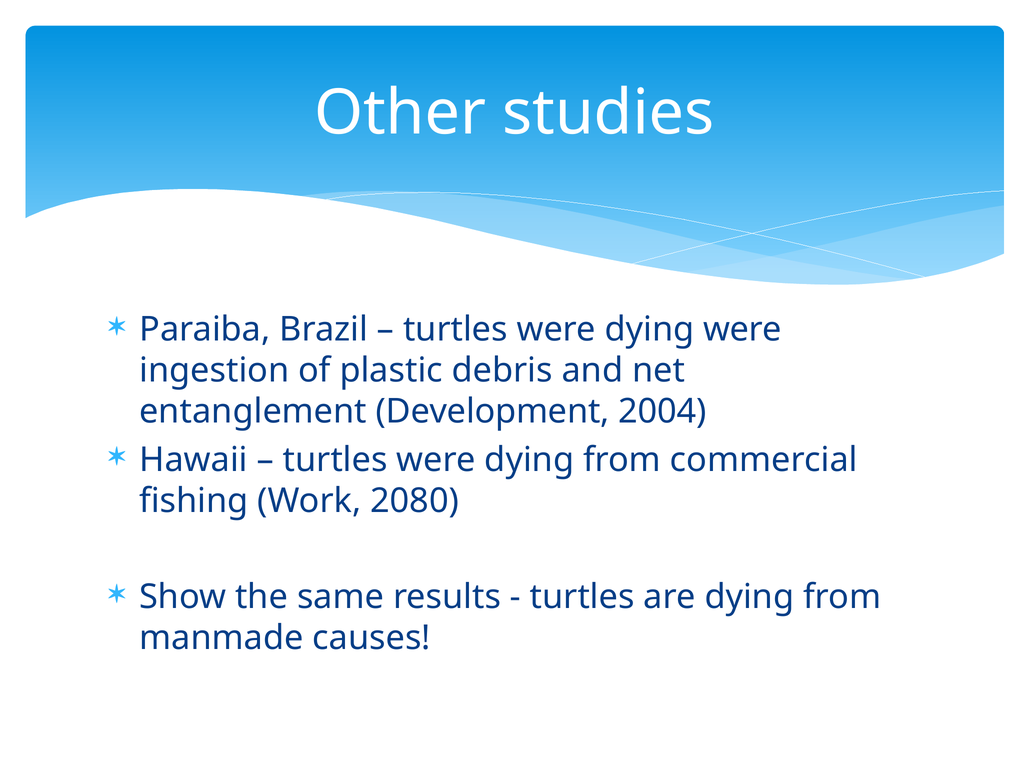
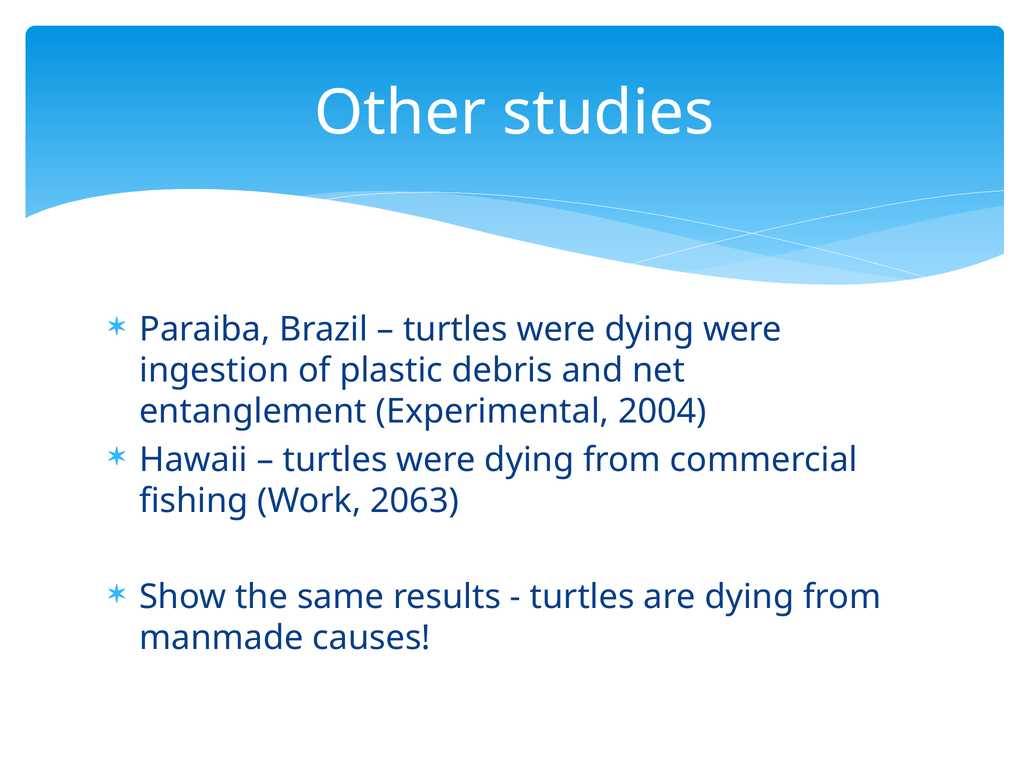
Development: Development -> Experimental (492, 412)
2080: 2080 -> 2063 (415, 501)
